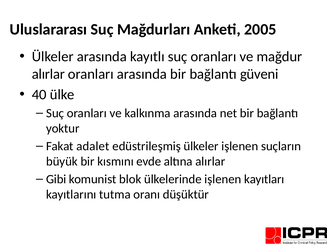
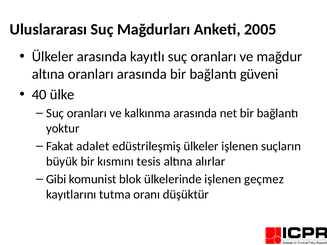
alırlar: alırlar -> altına (48, 74)
evde: evde -> tesis (149, 162)
kayıtları: kayıtları -> geçmez (264, 179)
